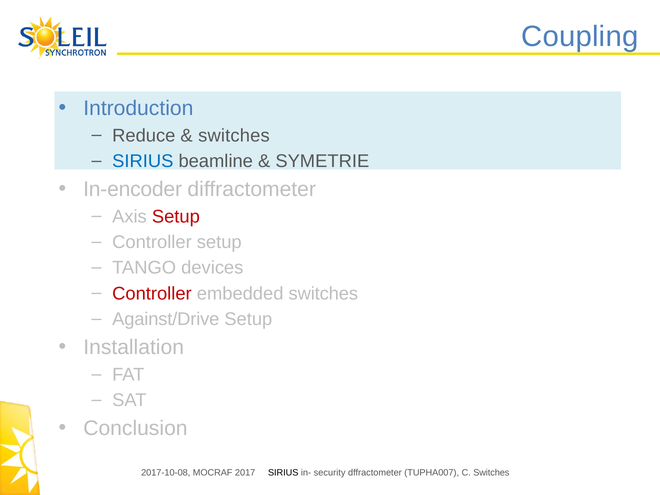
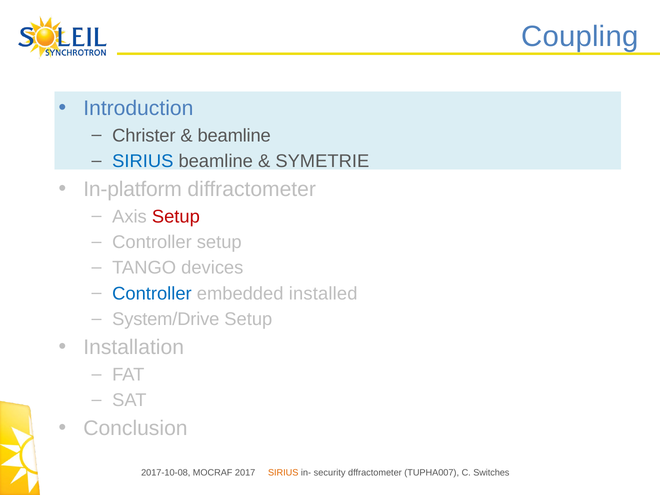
Reduce: Reduce -> Christer (144, 135)
switches: switches -> beamline (234, 135)
In-encoder: In-encoder -> In-platform (133, 189)
Controller colour: red -> blue (152, 294)
embedded switches: switches -> installed (323, 294)
Against/Drive: Against/Drive -> System/Drive (166, 319)
SIRIUS colour: black -> orange (283, 473)
